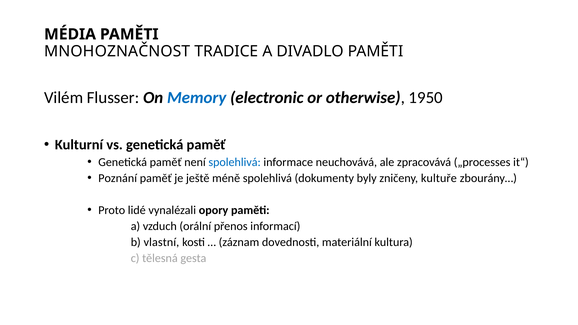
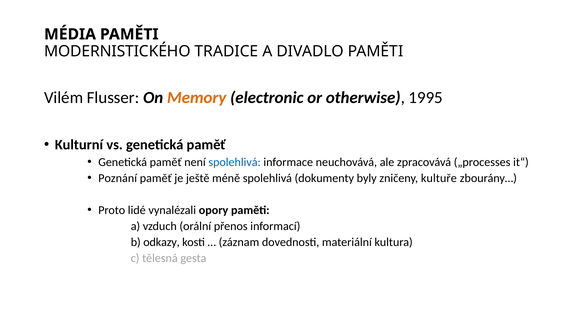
MNOHOZNAČNOST: MNOHOZNAČNOST -> MODERNISTICKÉHO (117, 51)
Memory colour: blue -> orange (197, 98)
1950: 1950 -> 1995 (426, 98)
vlastní: vlastní -> odkazy (162, 242)
